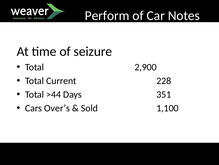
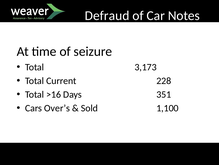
Perform: Perform -> Defraud (107, 16)
2,900: 2,900 -> 3,173 (146, 67)
>44: >44 -> >16 (54, 94)
